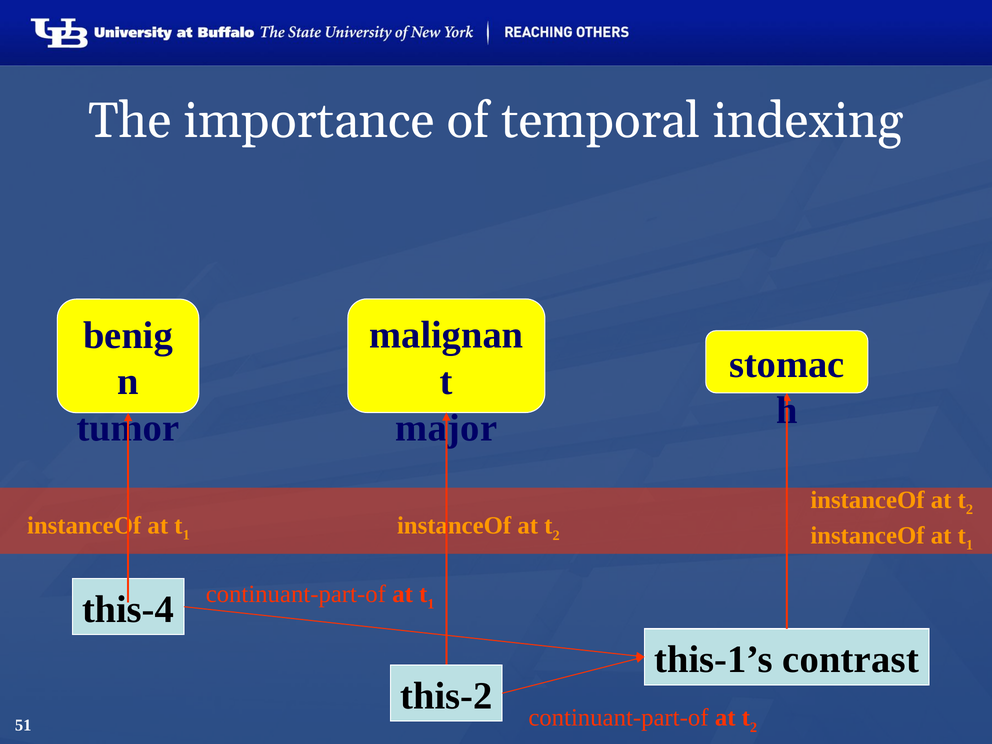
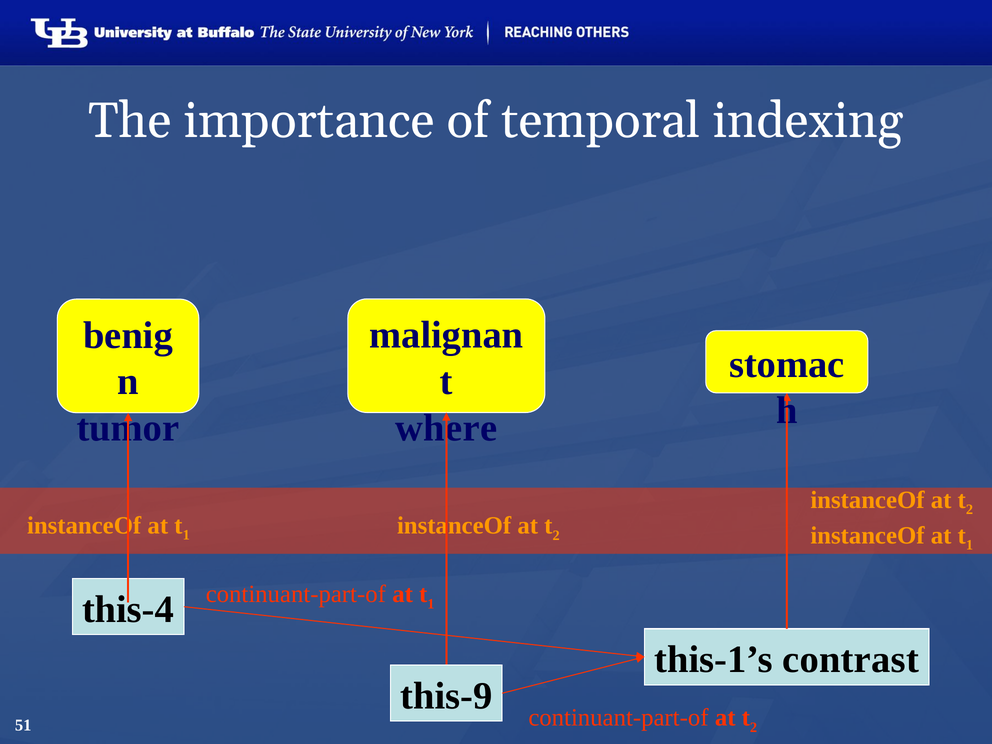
major: major -> where (446, 428)
this-2: this-2 -> this-9 (446, 696)
